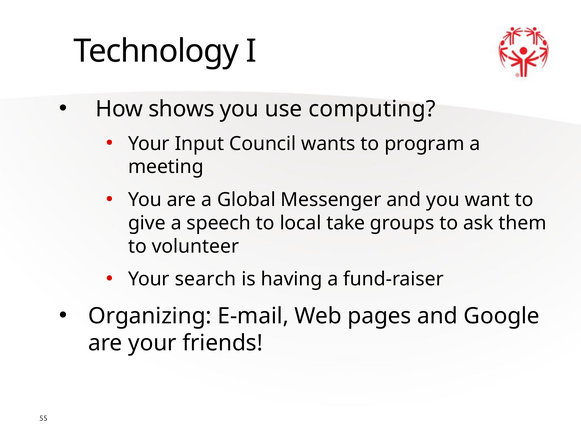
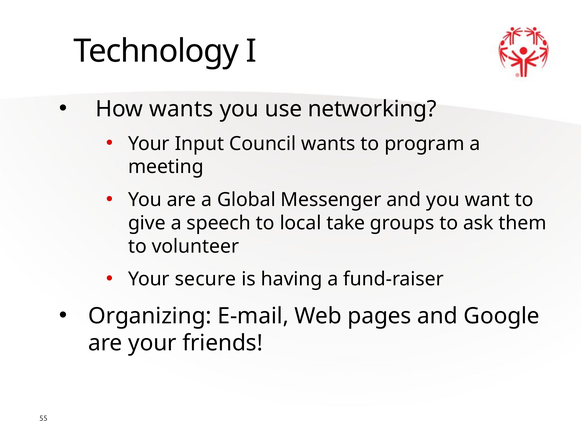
How shows: shows -> wants (181, 109)
computing: computing -> networking (372, 109)
search: search -> secure (206, 279)
